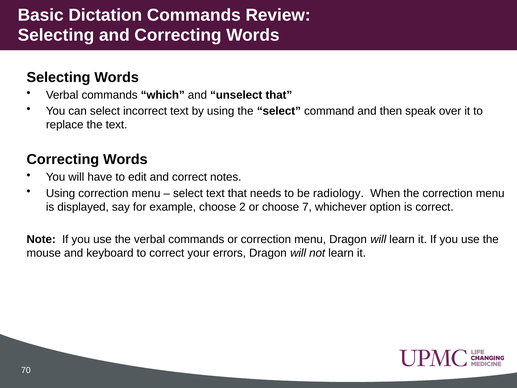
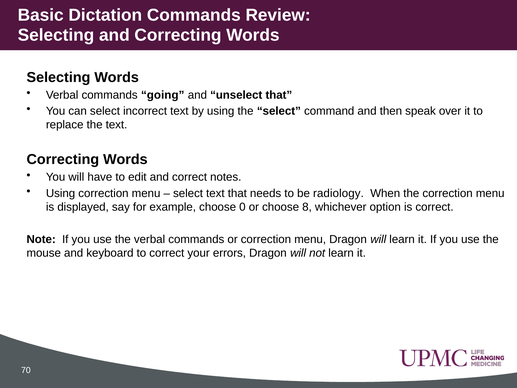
which: which -> going (163, 95)
2: 2 -> 0 (242, 207)
7: 7 -> 8 (307, 207)
